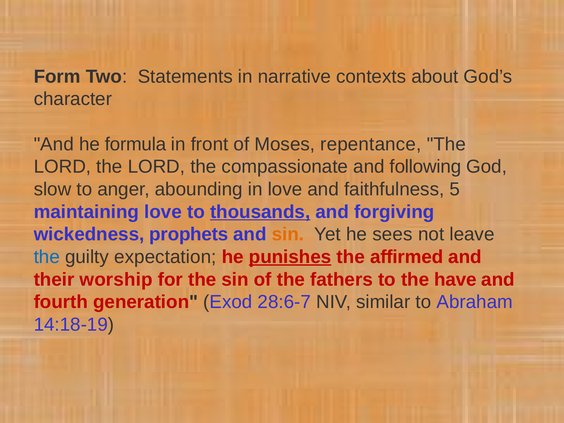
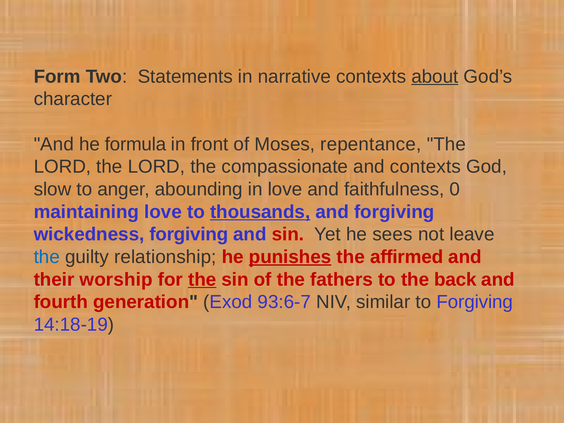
about underline: none -> present (435, 76)
and following: following -> contexts (425, 167)
5: 5 -> 0 (455, 189)
wickedness prophets: prophets -> forgiving (189, 234)
sin colour: orange -> red (288, 234)
expectation: expectation -> relationship (165, 257)
the underline: none -> present (202, 280)
have: have -> back (455, 280)
28:6-7: 28:6-7 -> 93:6-7 (284, 302)
to Abraham: Abraham -> Forgiving (475, 302)
